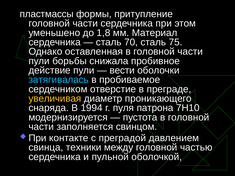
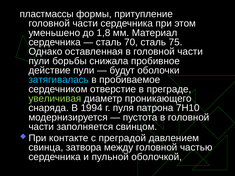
вести: вести -> будут (122, 70)
увеличивая colour: yellow -> light green (55, 99)
техники: техники -> затвора (84, 148)
